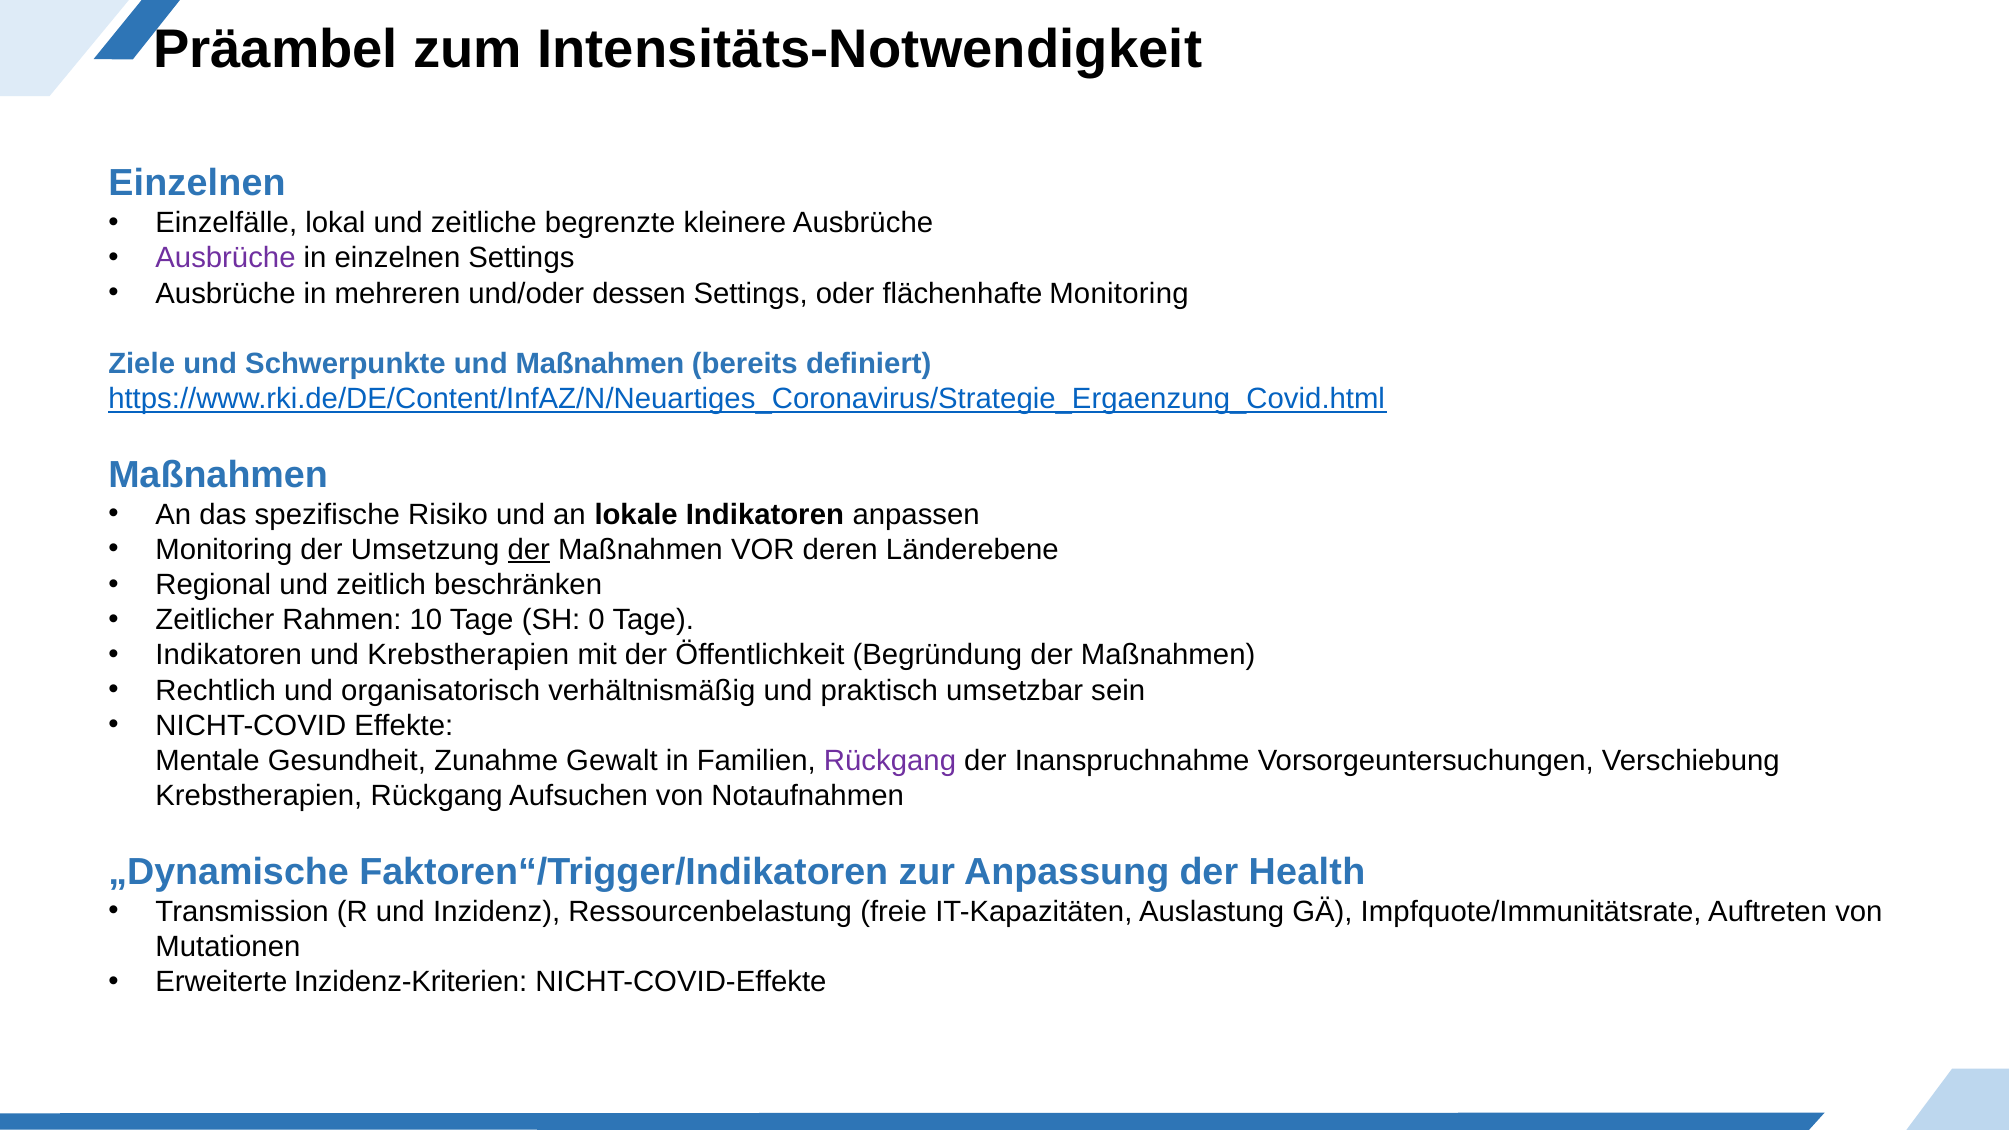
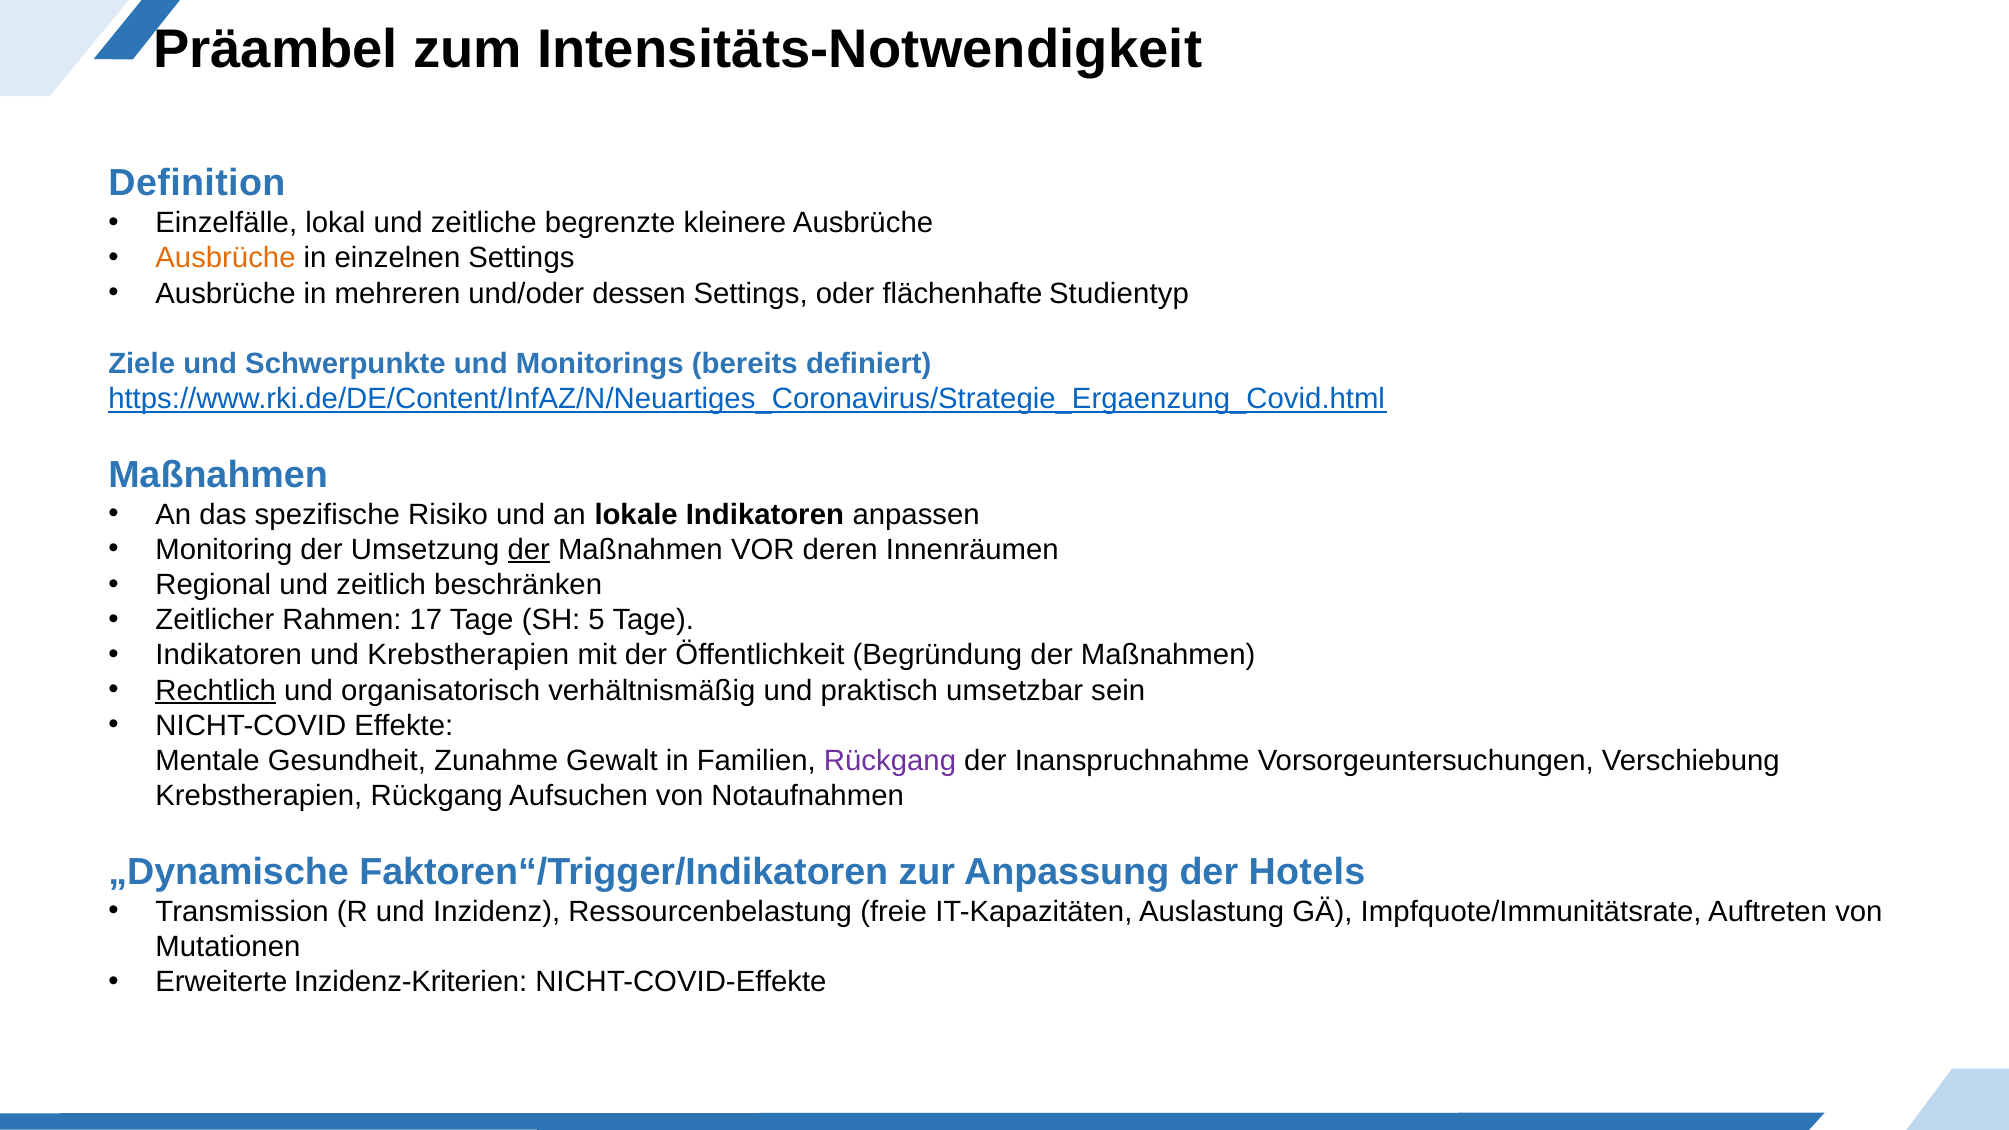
Einzelnen: Einzelnen -> Definition (197, 184)
Ausbrüche colour: purple -> orange (225, 258)
flächenhafte Monitoring: Monitoring -> Studientyp (1119, 294)
und Maßnahmen: Maßnahmen -> Monitorings (600, 364)
Länderebene: Länderebene -> Innenräumen (972, 550)
10: 10 -> 17 (426, 620)
0: 0 -> 5 (597, 620)
Rechtlich underline: none -> present (216, 690)
Health: Health -> Hotels (1307, 872)
